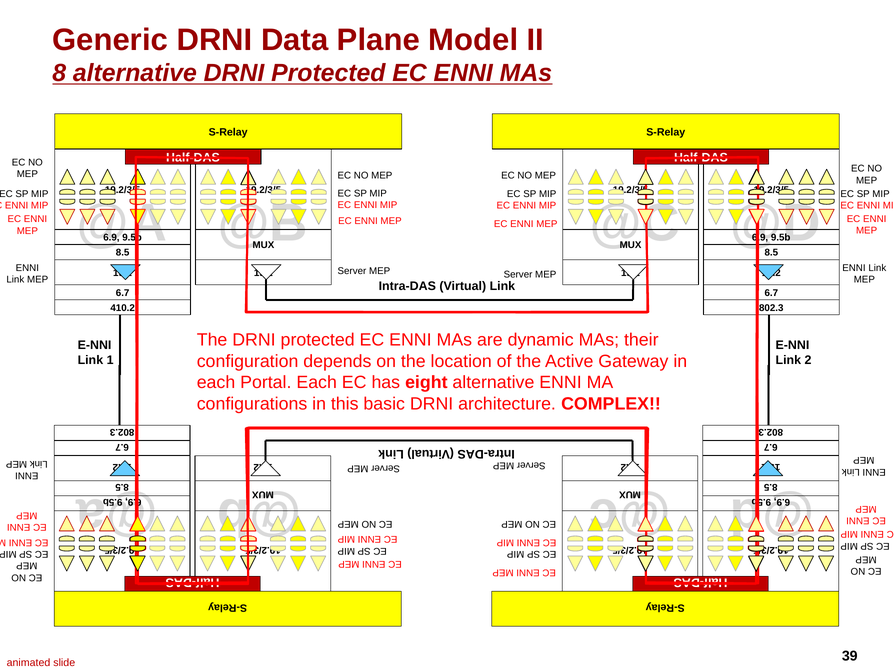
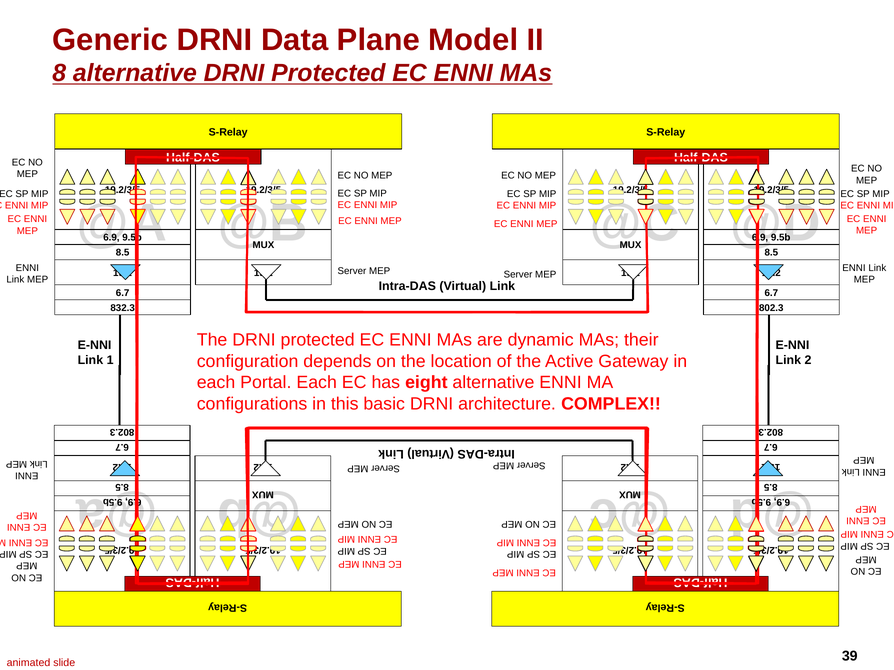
410.2: 410.2 -> 832.3 (123, 308)
